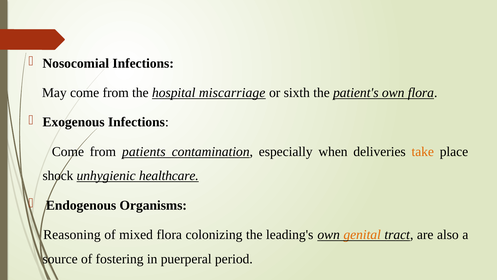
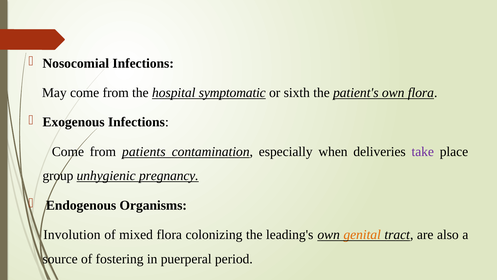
miscarriage: miscarriage -> symptomatic (232, 93)
take colour: orange -> purple (423, 151)
shock: shock -> group (58, 176)
healthcare: healthcare -> pregnancy (169, 176)
Reasoning: Reasoning -> Involution (72, 234)
